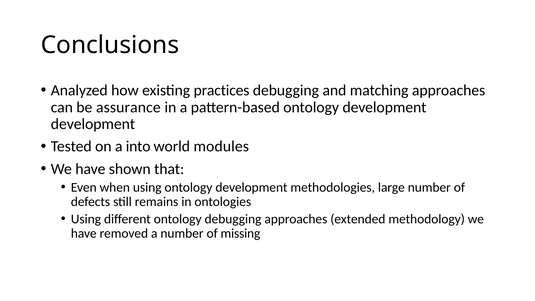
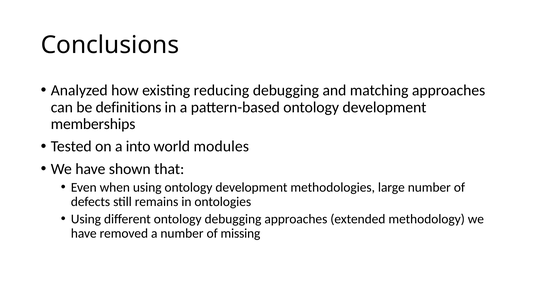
practices: practices -> reducing (221, 90)
assurance: assurance -> definitions (129, 107)
development: development -> memberships (93, 124)
